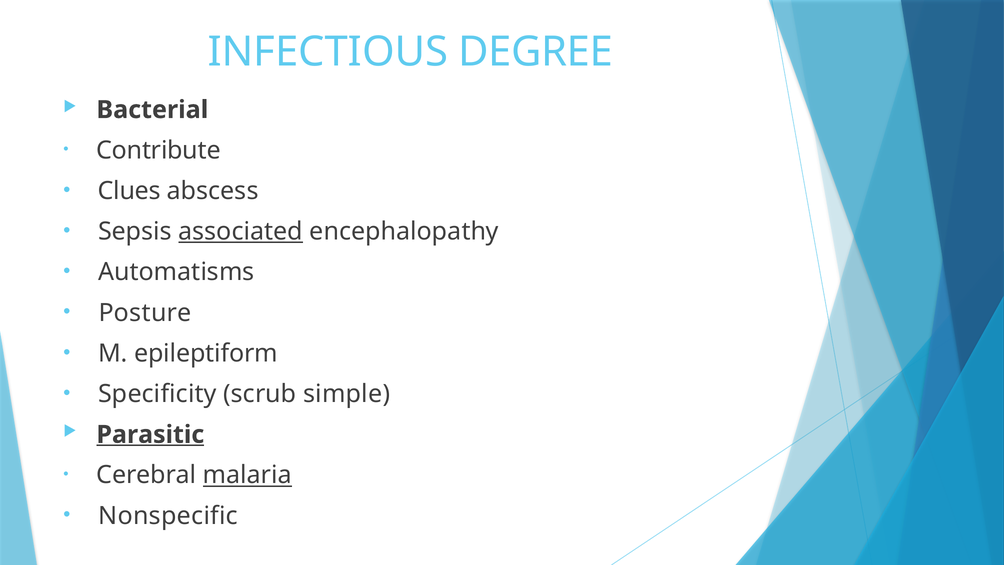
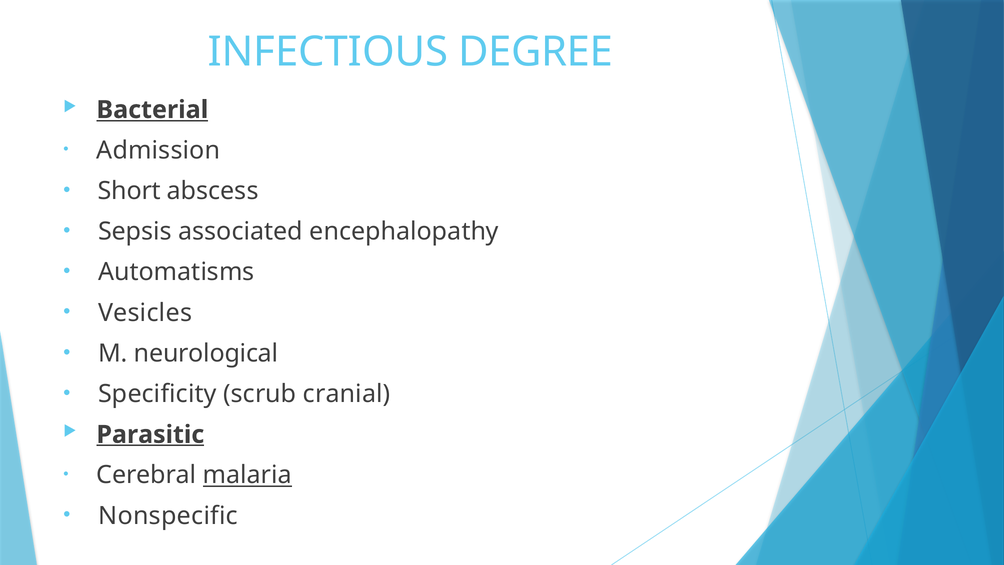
Bacterial underline: none -> present (152, 110)
Contribute: Contribute -> Admission (158, 150)
Clues: Clues -> Short (129, 191)
associated underline: present -> none (241, 231)
Posture: Posture -> Vesicles (145, 313)
epileptiform: epileptiform -> neurological (206, 353)
simple: simple -> cranial (347, 394)
